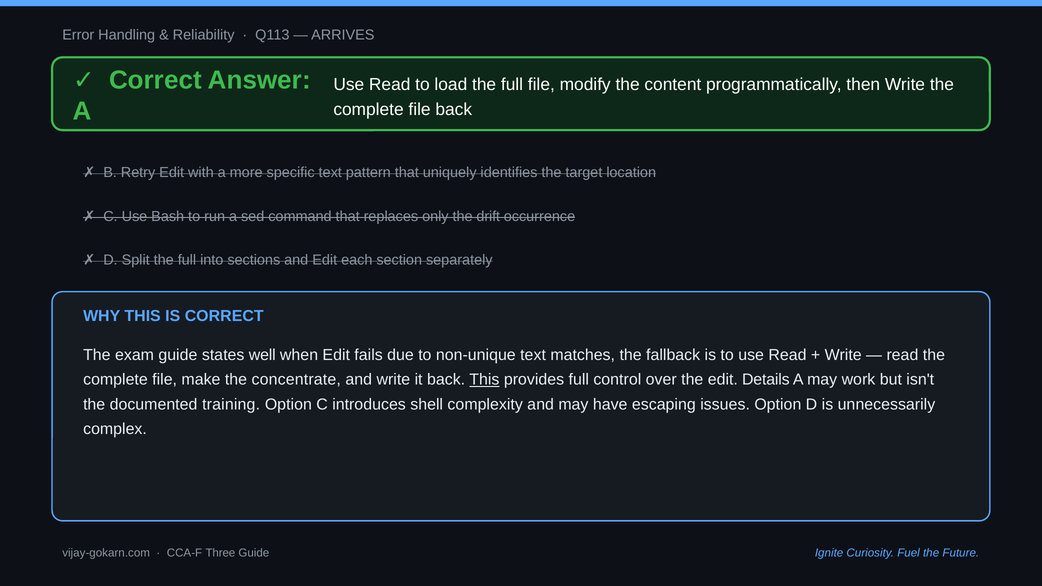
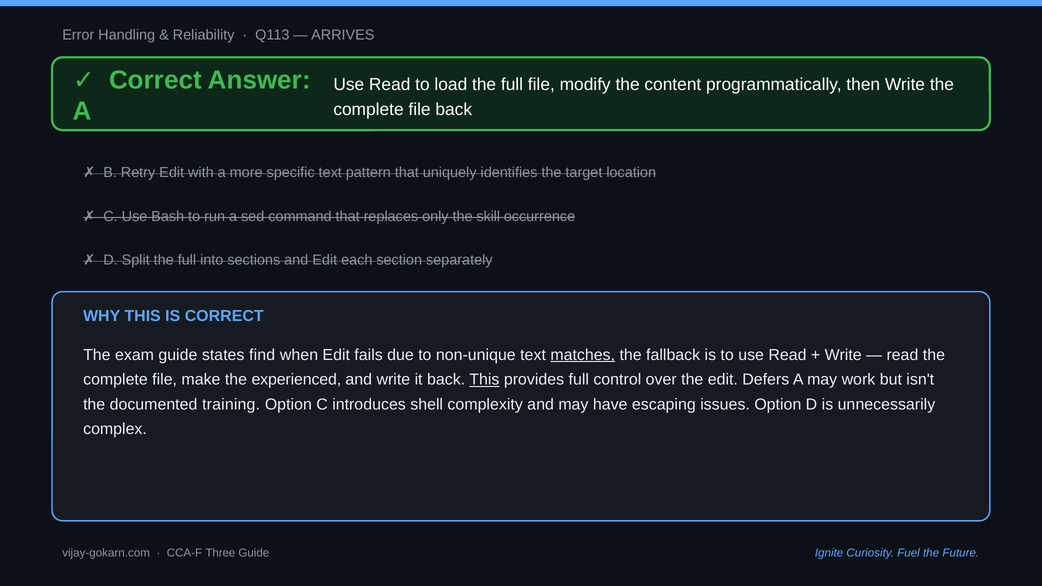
drift: drift -> skill (488, 217)
well: well -> find (262, 355)
matches underline: none -> present (583, 355)
concentrate: concentrate -> experienced (296, 380)
Details: Details -> Defers (766, 380)
